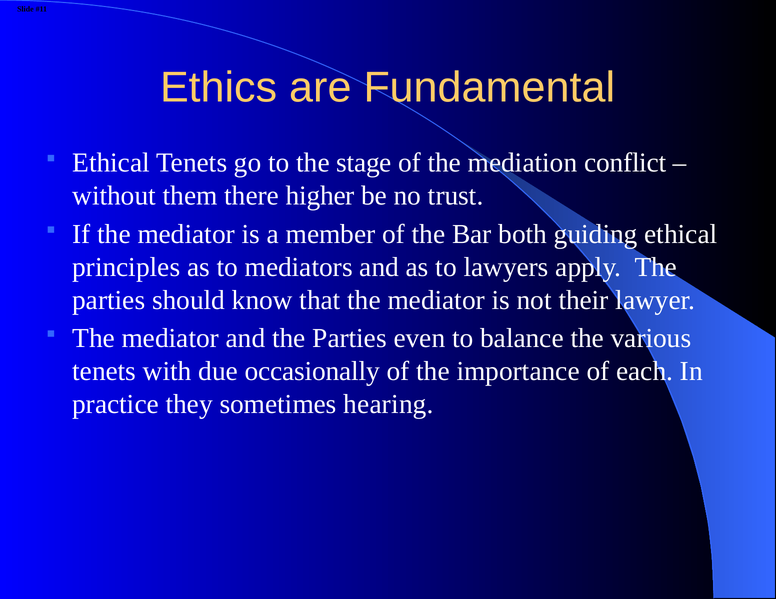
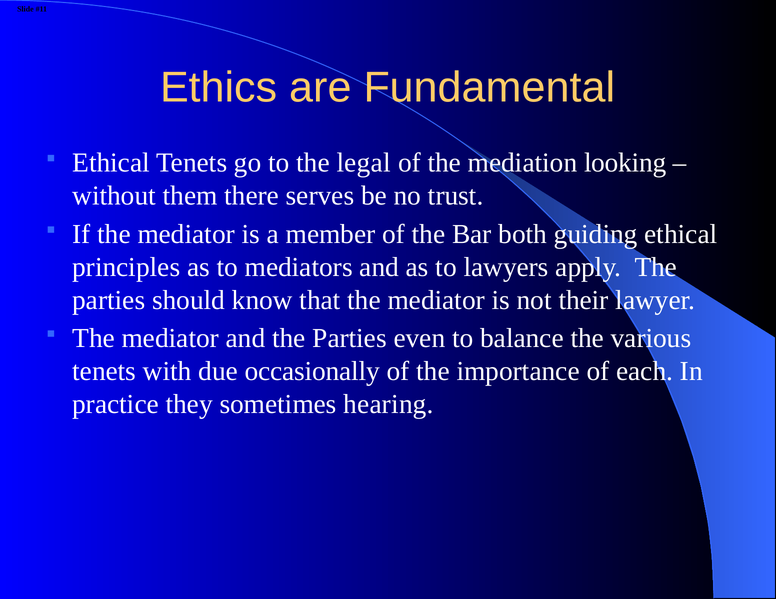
stage: stage -> legal (364, 163)
conflict: conflict -> looking (625, 163)
higher: higher -> serves (320, 196)
